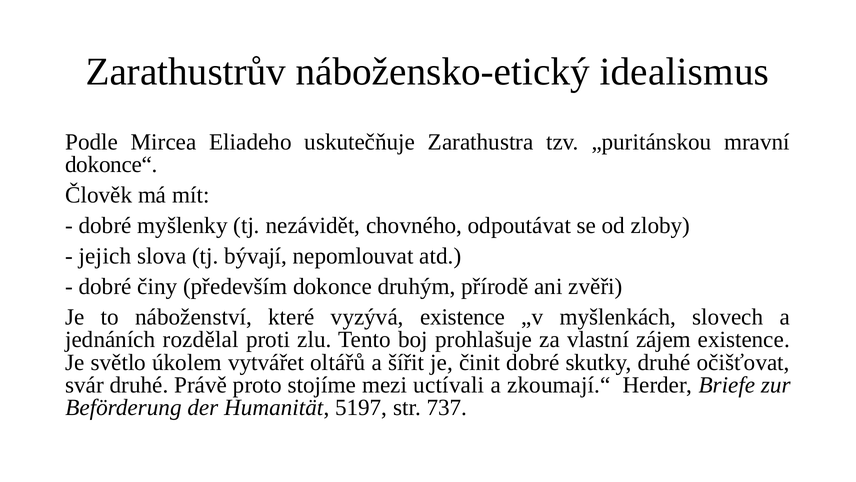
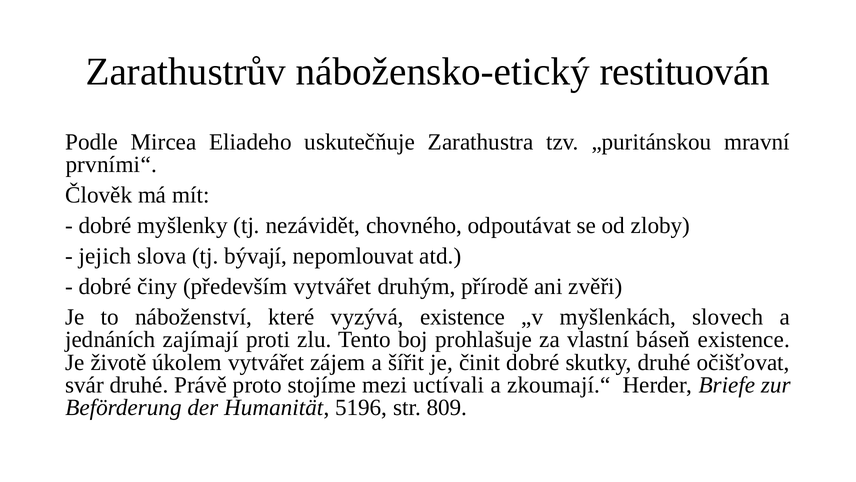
idealismus: idealismus -> restituován (685, 72)
dokonce“: dokonce“ -> prvními“ (111, 164)
především dokonce: dokonce -> vytvářet (332, 286)
rozdělal: rozdělal -> zajímají (201, 339)
zájem: zájem -> báseň (663, 339)
světlo: světlo -> životě (119, 362)
oltářů: oltářů -> zájem (338, 362)
5197: 5197 -> 5196 (361, 407)
737: 737 -> 809 (447, 407)
